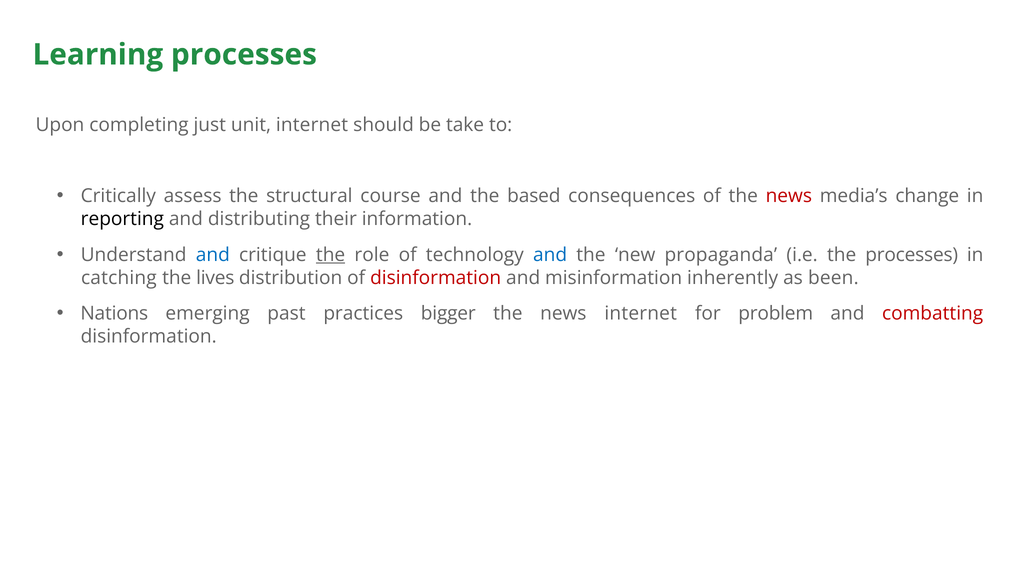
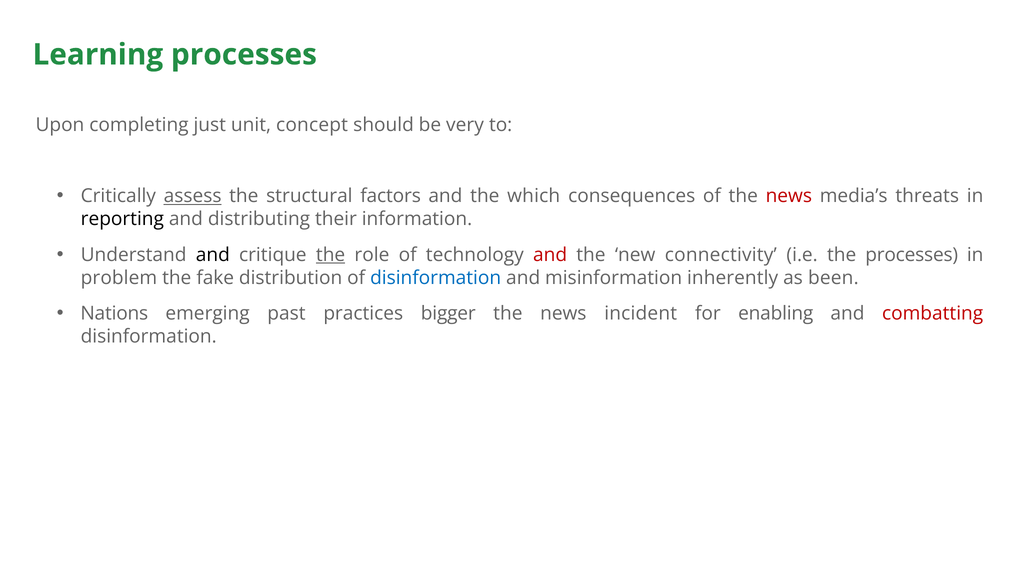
unit internet: internet -> concept (312, 125)
take: take -> very (465, 125)
assess underline: none -> present (193, 196)
course: course -> factors (391, 196)
based: based -> which (534, 196)
change: change -> threats (927, 196)
and colour: blue -> black (213, 255)
and colour: blue -> red (550, 255)
propaganda: propaganda -> connectivity (721, 255)
catching: catching -> problem (119, 278)
lives: lives -> fake (215, 278)
disinformation colour: red -> blue (436, 278)
news internet: internet -> incident (641, 313)
problem: problem -> enabling (776, 313)
